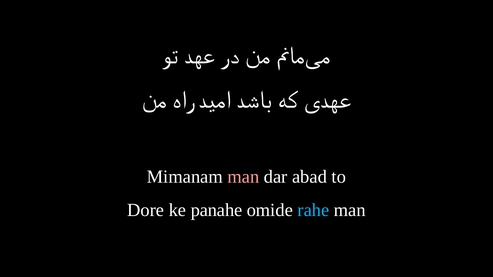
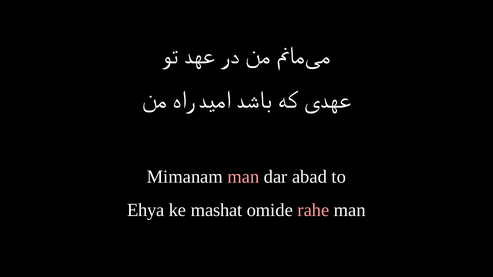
Dore: Dore -> Ehya (146, 210)
panahe: panahe -> mashat (217, 210)
rahe colour: light blue -> pink (313, 210)
